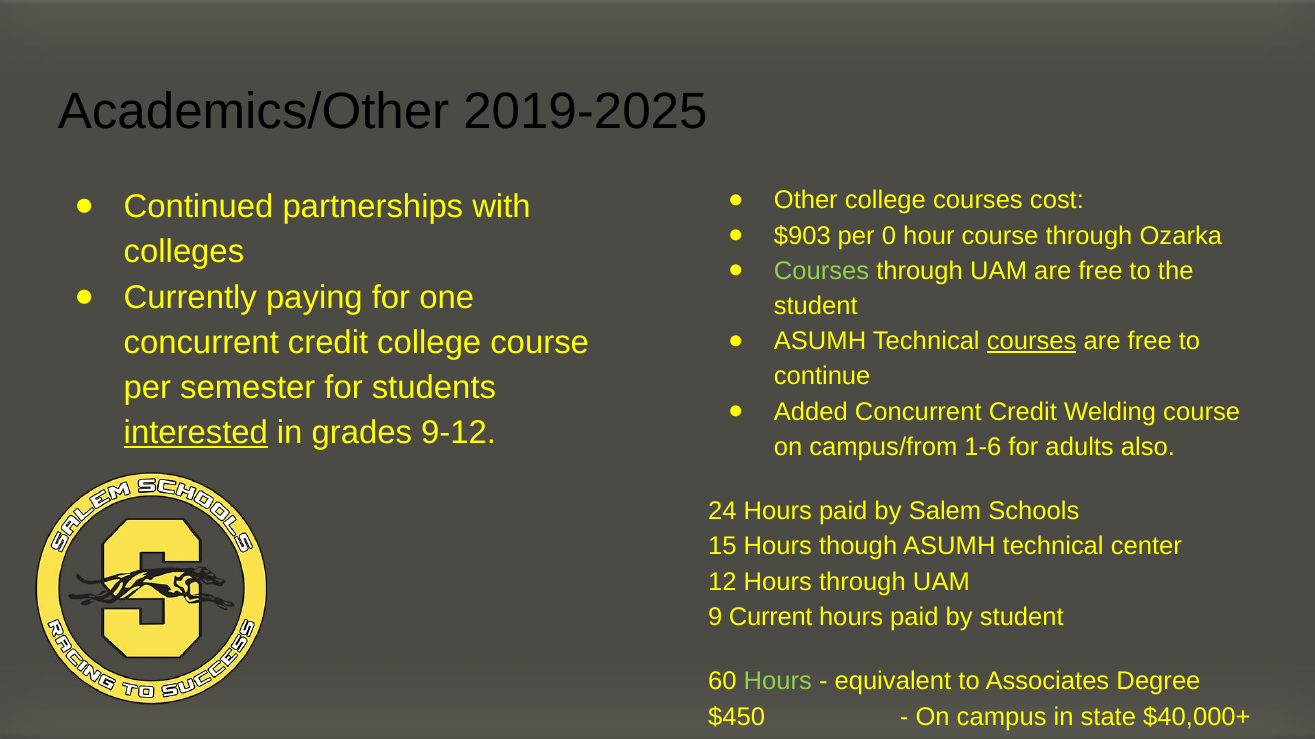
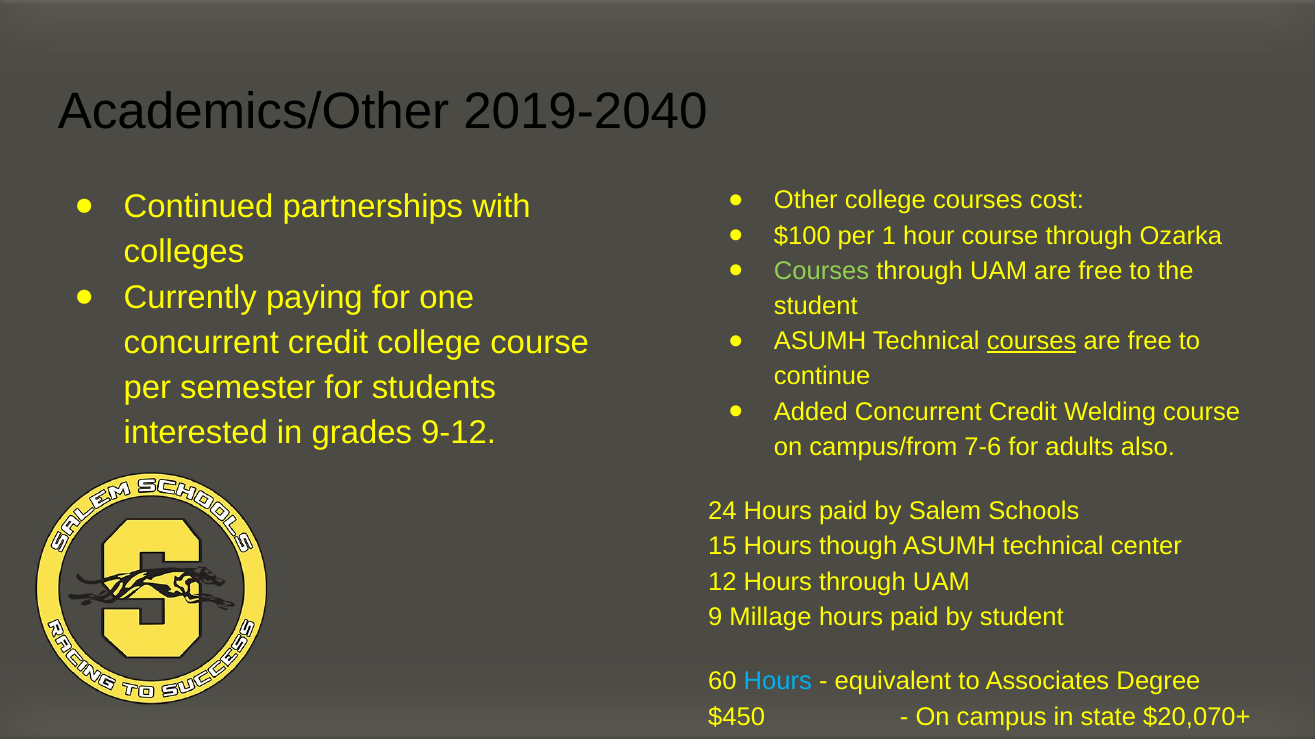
2019-2025: 2019-2025 -> 2019-2040 (585, 111)
$903: $903 -> $100 (802, 236)
0: 0 -> 1 (889, 236)
interested underline: present -> none (196, 434)
1-6: 1-6 -> 7-6 (983, 447)
Current: Current -> Millage (770, 618)
Hours colour: light green -> light blue (778, 682)
$40,000+: $40,000+ -> $20,070+ (1197, 717)
